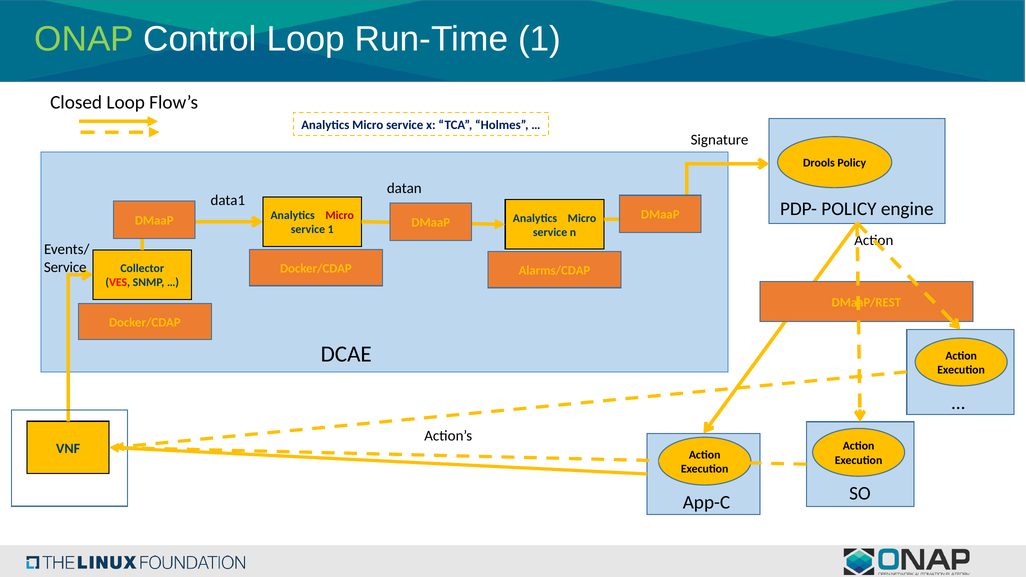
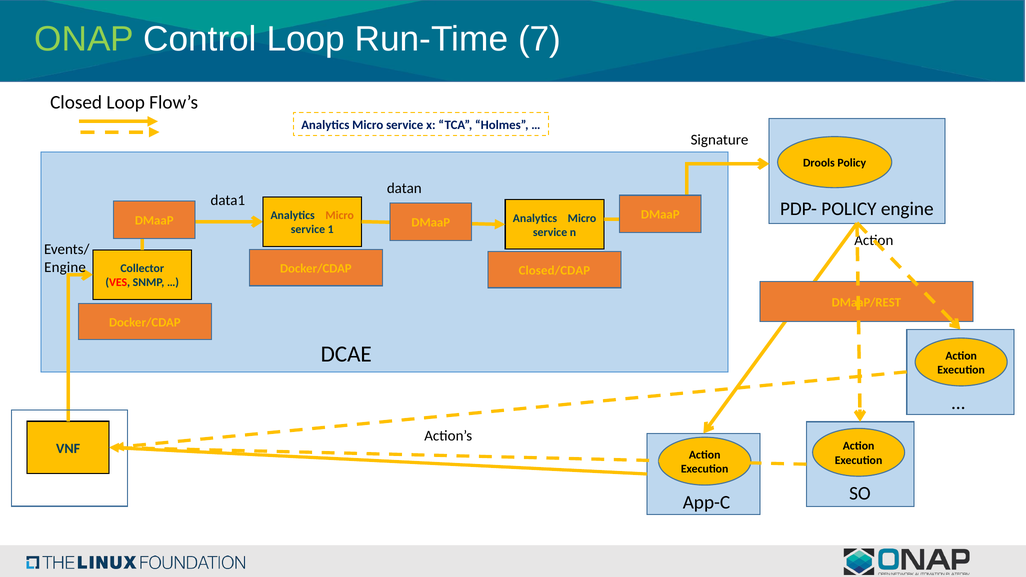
Run-Time 1: 1 -> 7 (540, 39)
Micro colour: red -> orange (340, 215)
Service: Service -> Engine (65, 267)
Alarms/CDAP: Alarms/CDAP -> Closed/CDAP (554, 271)
